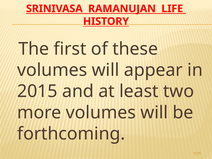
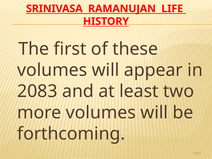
2015: 2015 -> 2083 (37, 91)
